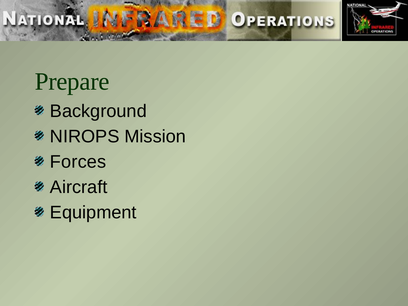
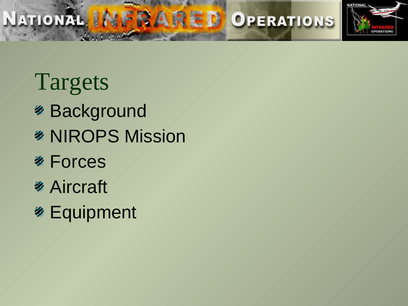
Prepare: Prepare -> Targets (72, 82)
